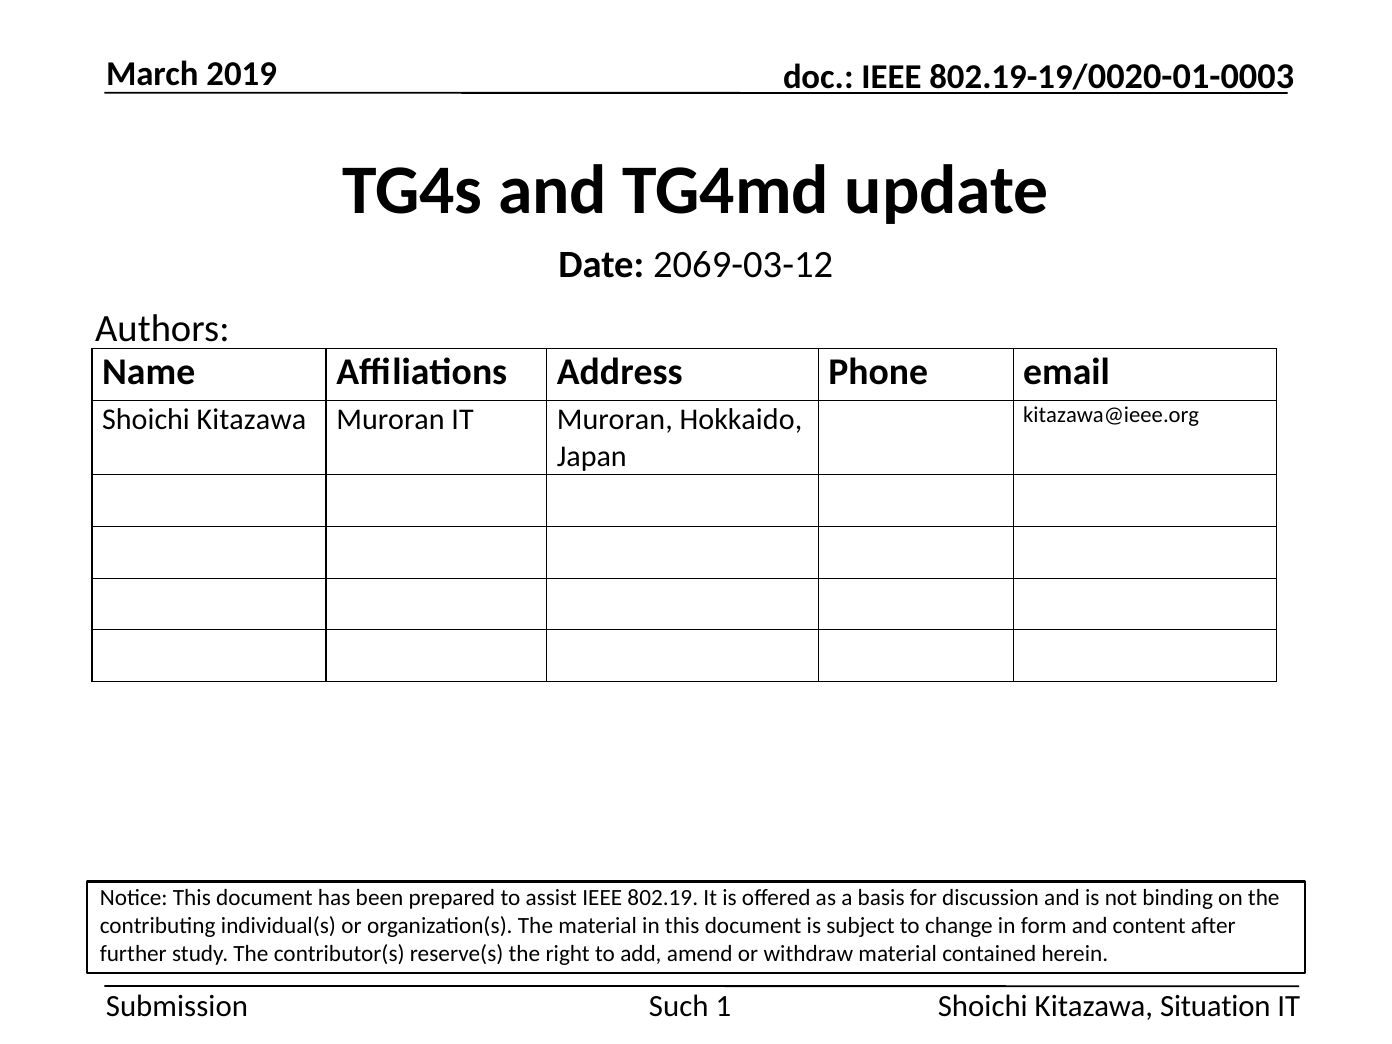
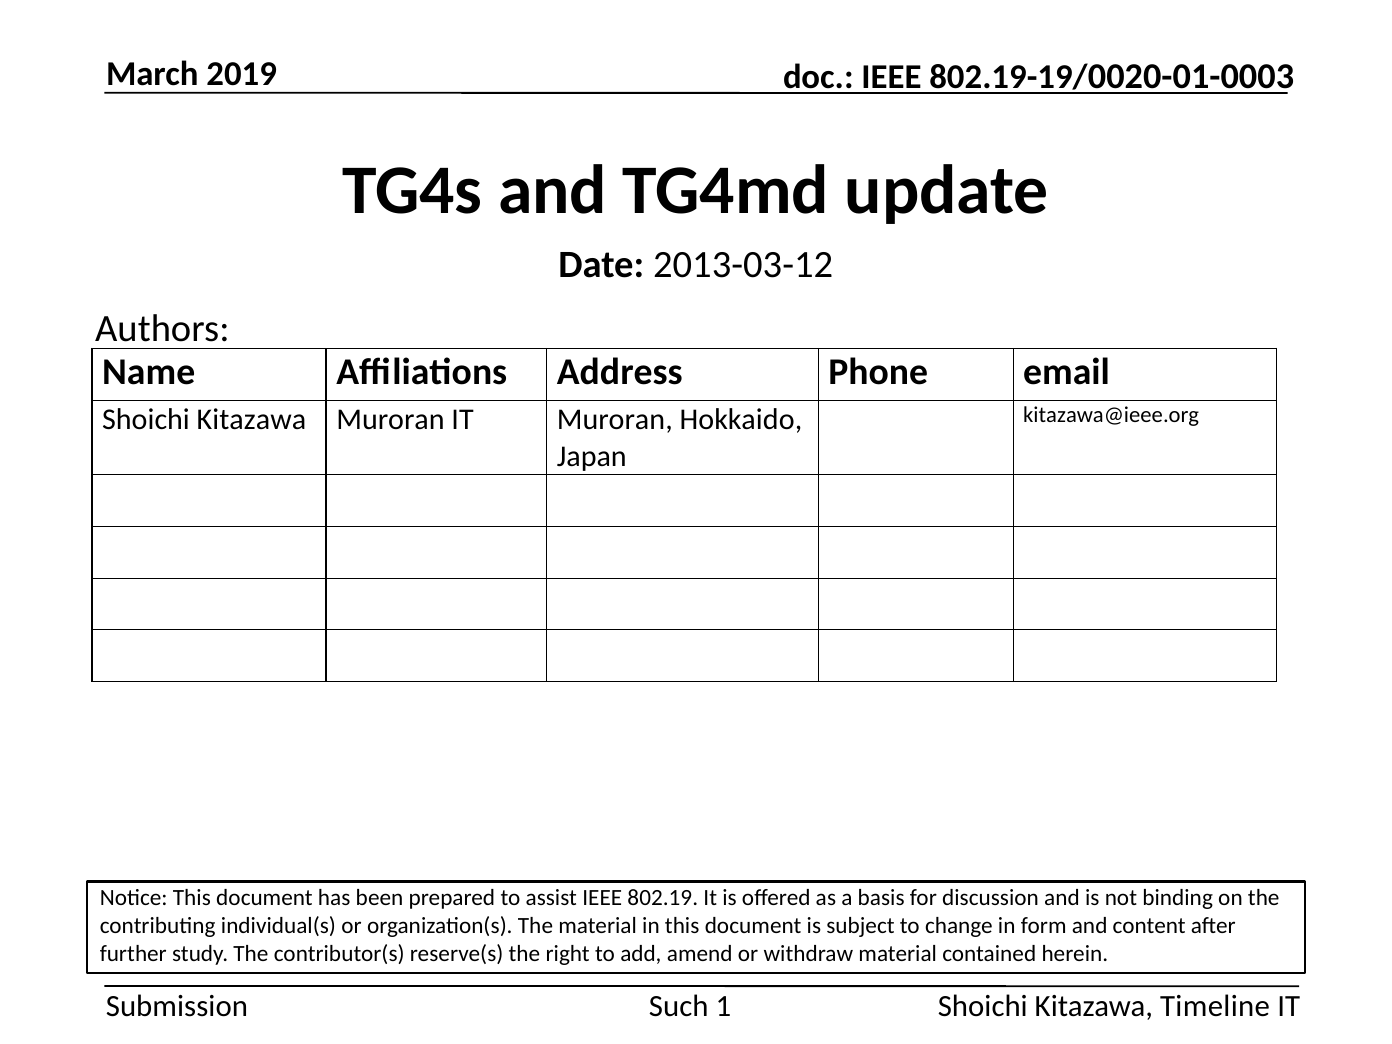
2069-03-12: 2069-03-12 -> 2013-03-12 (743, 265)
Situation: Situation -> Timeline (1215, 1006)
